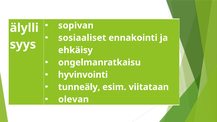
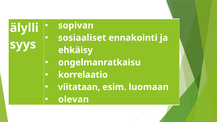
hyvinvointi: hyvinvointi -> korrelaatio (83, 75)
tunneäly: tunneäly -> viitataan (79, 87)
viitataan: viitataan -> luomaan (149, 87)
